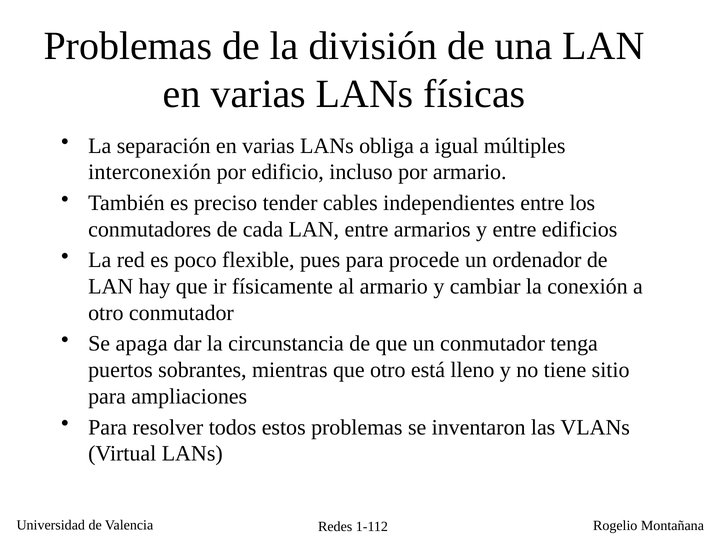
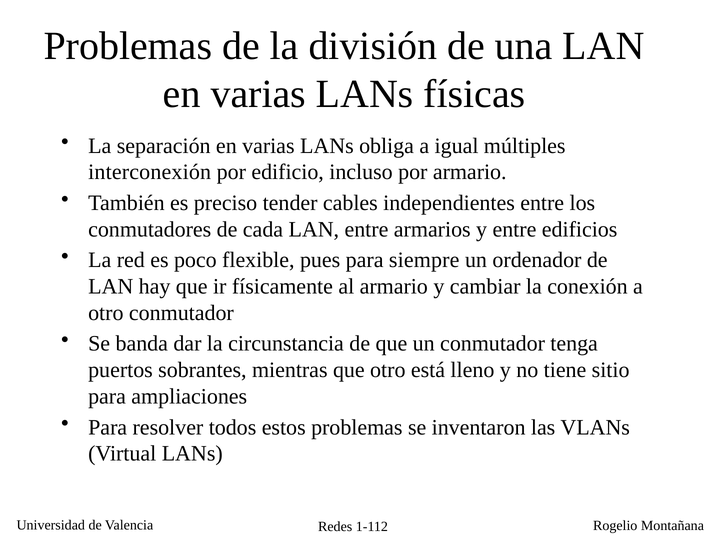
procede: procede -> siempre (424, 260)
apaga: apaga -> banda (142, 344)
